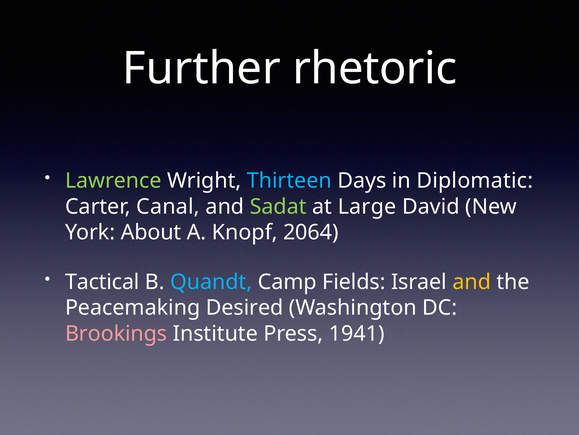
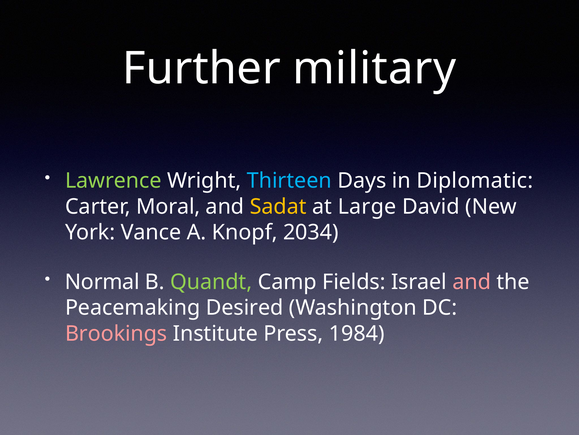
rhetoric: rhetoric -> military (374, 68)
Canal: Canal -> Moral (168, 206)
Sadat colour: light green -> yellow (278, 206)
About: About -> Vance (151, 232)
2064: 2064 -> 2034 (311, 232)
Tactical: Tactical -> Normal (102, 282)
Quandt colour: light blue -> light green (211, 282)
and colour: yellow -> pink (472, 282)
1941: 1941 -> 1984 (357, 333)
